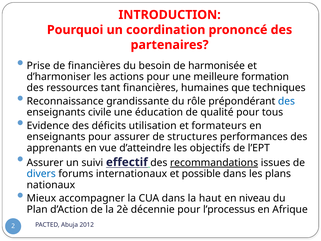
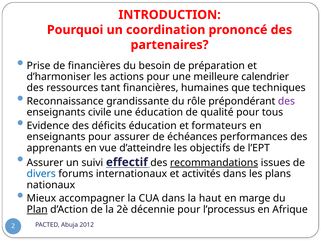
harmonisée: harmonisée -> préparation (216, 66)
formation: formation -> calendrier (265, 77)
des colour: blue -> purple (286, 101)
déficits utilisation: utilisation -> éducation (153, 126)
structures: structures -> échéances (192, 137)
possible: possible -> activités (201, 174)
niveau: niveau -> marge (255, 198)
Plan underline: none -> present (37, 209)
